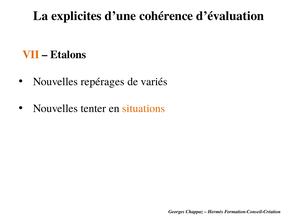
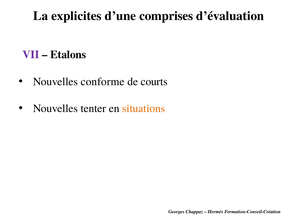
cohérence: cohérence -> comprises (166, 16)
VII colour: orange -> purple (31, 55)
repérages: repérages -> conforme (103, 82)
variés: variés -> courts (154, 82)
